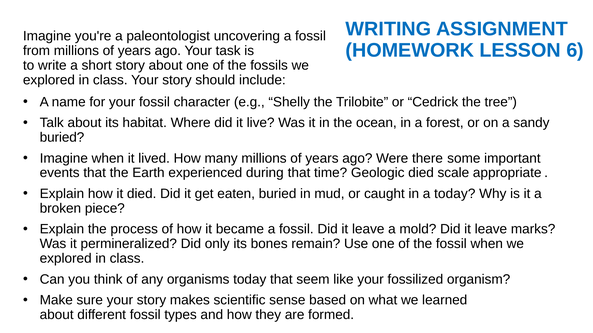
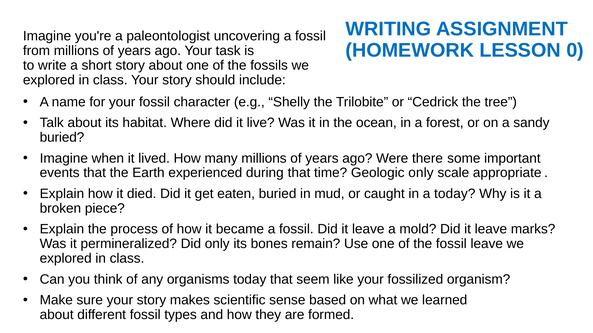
6: 6 -> 0 (575, 51)
Geologic died: died -> only (421, 173)
fossil when: when -> leave (487, 244)
